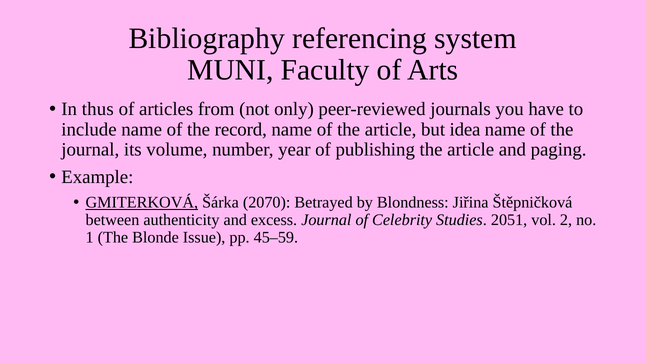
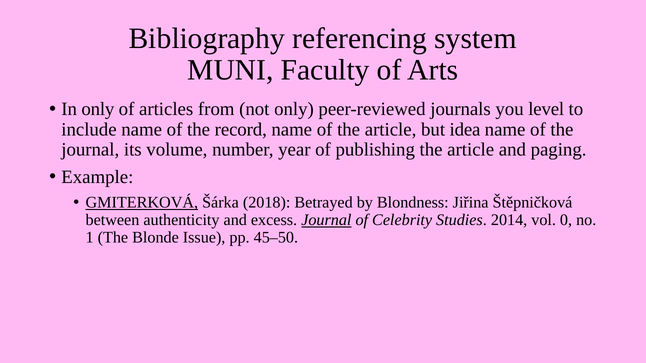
In thus: thus -> only (98, 109)
have: have -> level (546, 109)
2070: 2070 -> 2018 (267, 203)
Journal underline: none -> present (326, 220)
2051: 2051 -> 2014 (509, 220)
2: 2 -> 0 (566, 220)
45–59: 45–59 -> 45–50 (276, 238)
